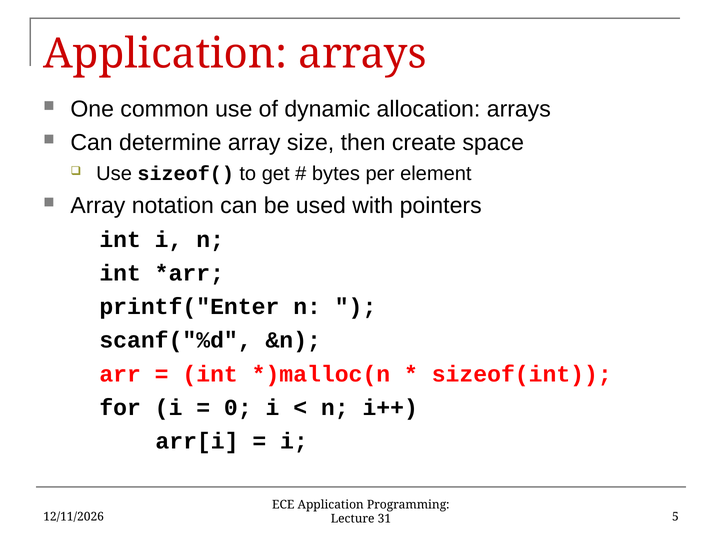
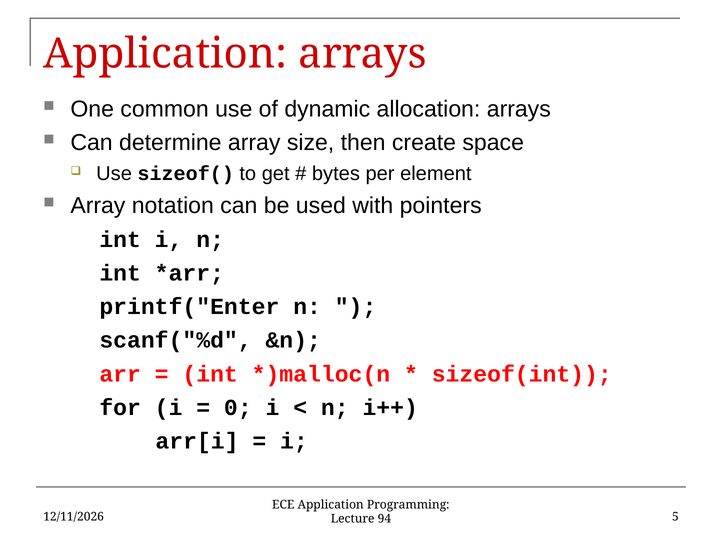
31: 31 -> 94 (384, 519)
